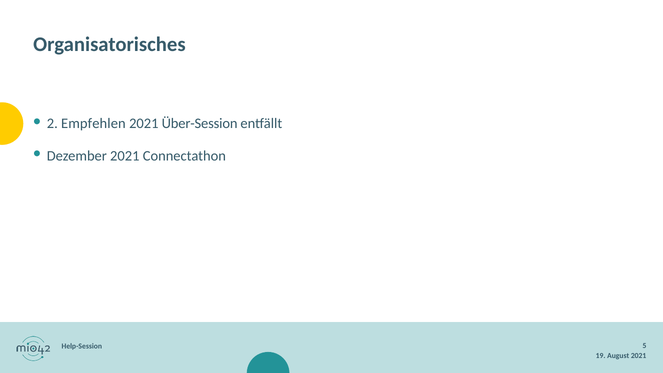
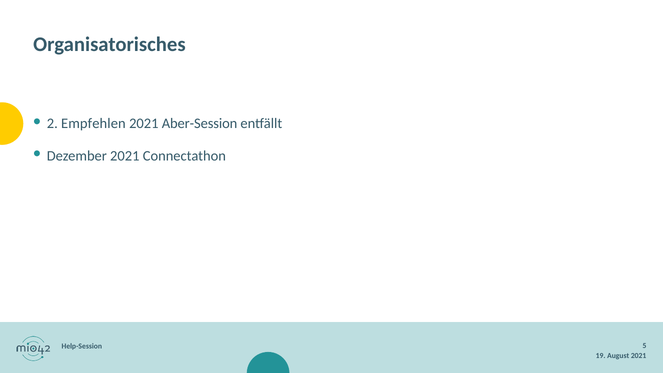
Über-Session: Über-Session -> Aber-Session (200, 123)
